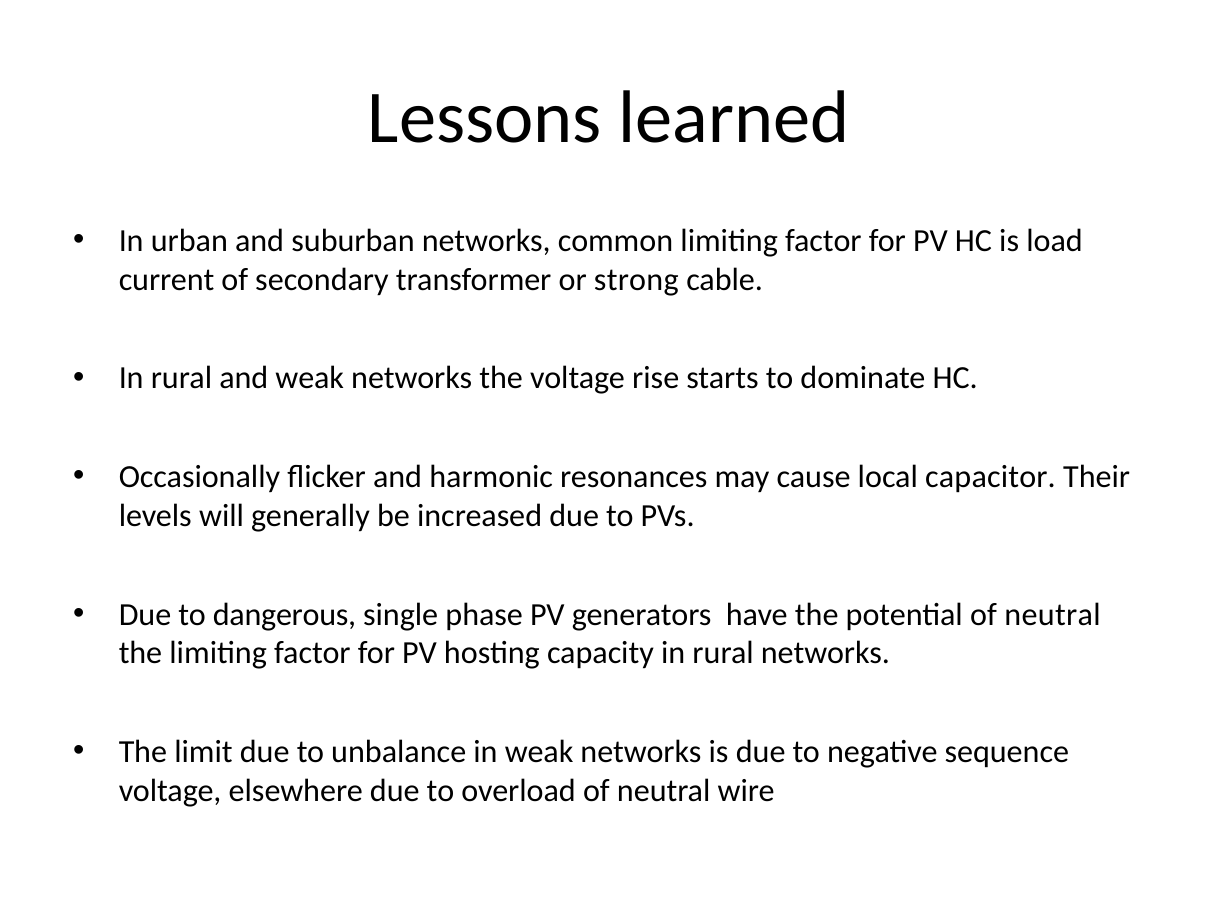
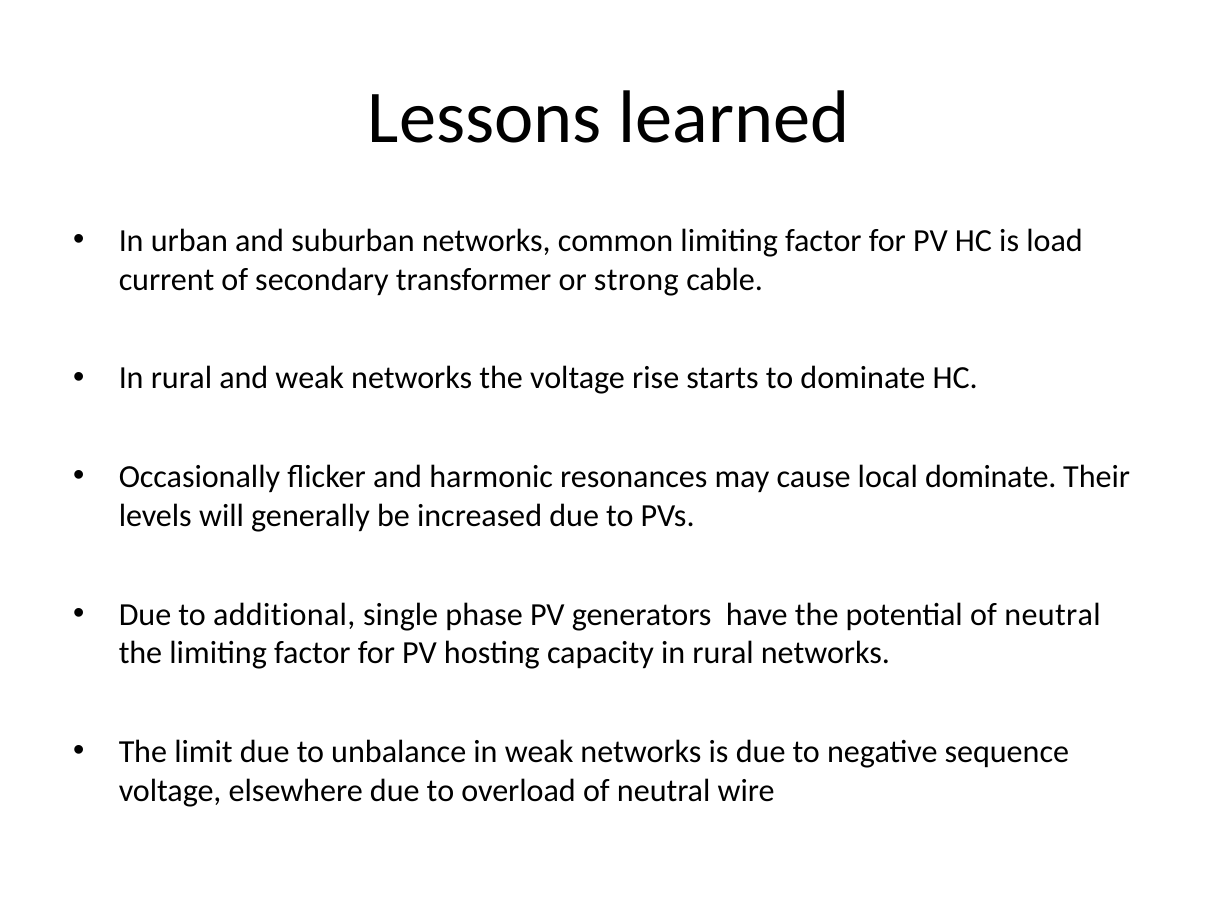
local capacitor: capacitor -> dominate (991, 477)
dangerous: dangerous -> additional (284, 614)
